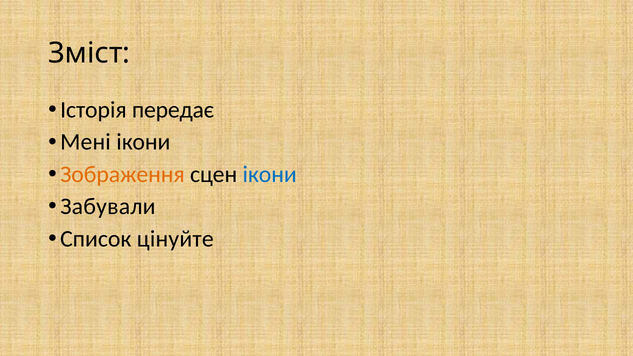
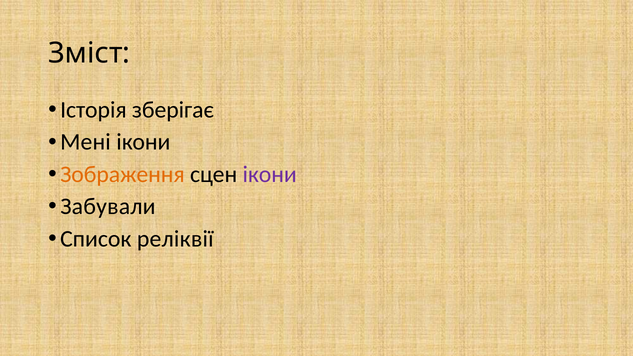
передає: передає -> зберігає (173, 110)
ікони colour: blue -> purple (270, 174)
цінуйте: цінуйте -> реліквії (175, 239)
